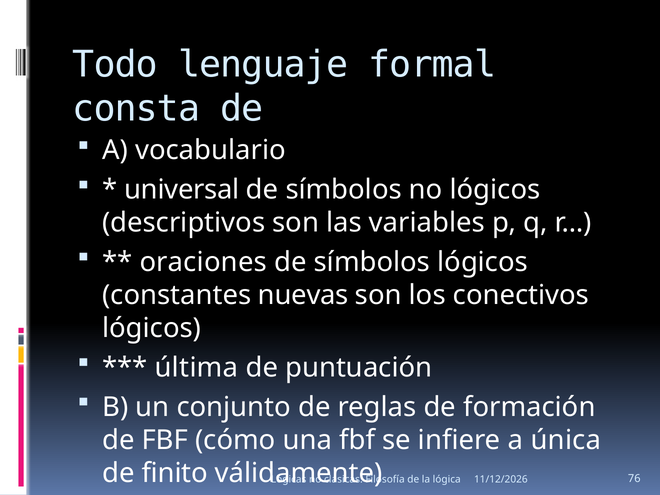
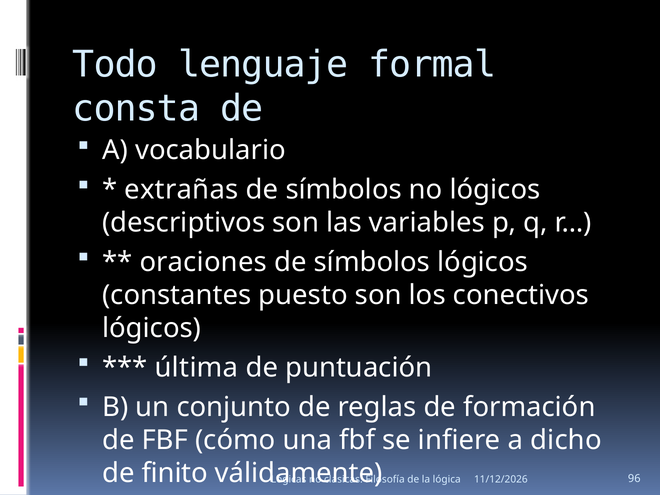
universal: universal -> extrañas (182, 190)
nuevas: nuevas -> puesto (303, 295)
única: única -> dicho (566, 440)
76: 76 -> 96 (634, 479)
